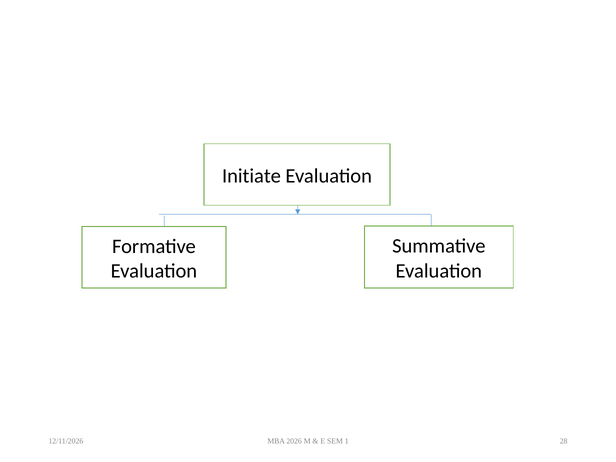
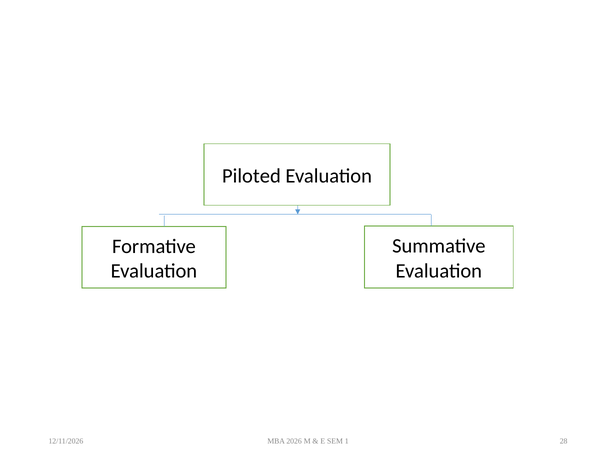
Initiate: Initiate -> Piloted (251, 176)
